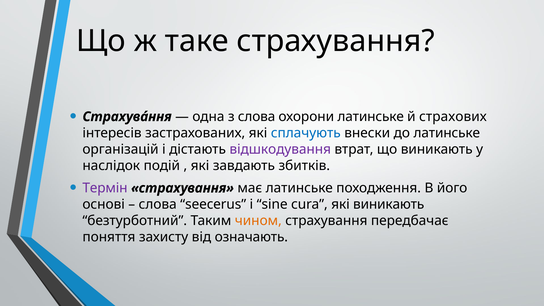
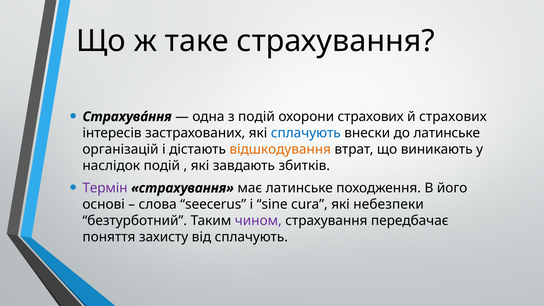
з слова: слова -> подій (256, 117)
охорони латинське: латинське -> страхових (371, 117)
відшкодування colour: purple -> orange (280, 149)
які виникають: виникають -> небезпеки (389, 204)
чином colour: orange -> purple (258, 221)
від означають: означають -> сплачують (251, 237)
